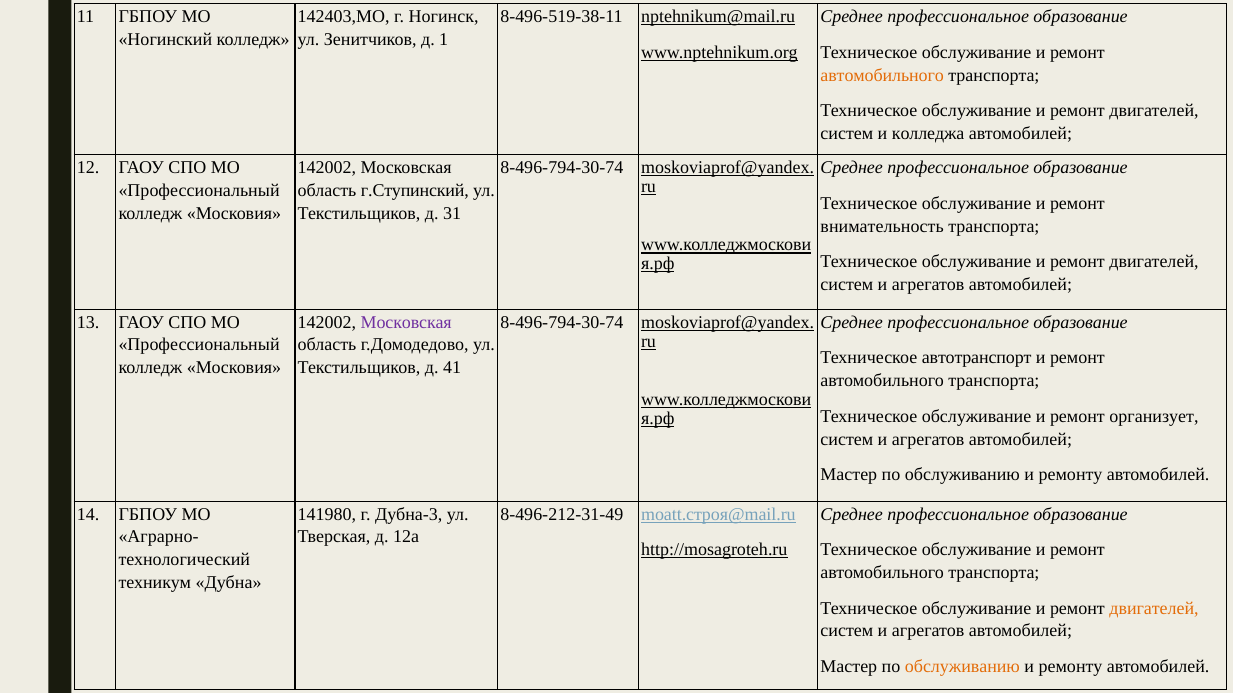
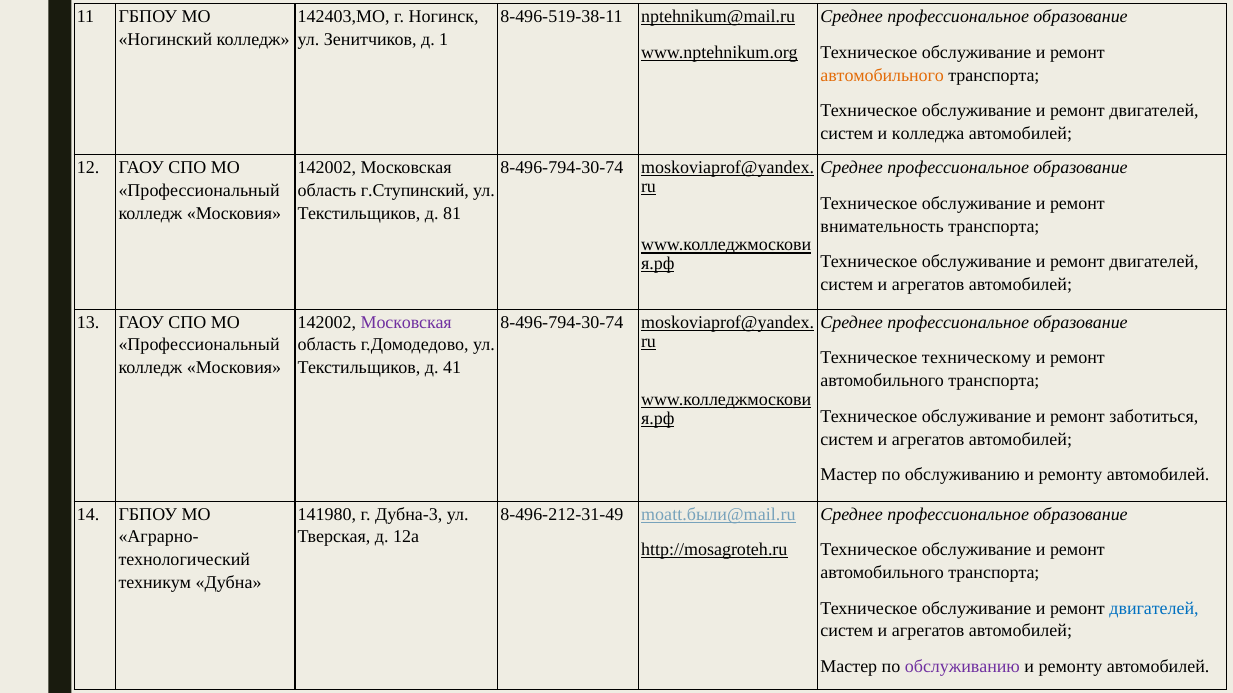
31: 31 -> 81 (452, 213)
автотранспорт: автотранспорт -> техническому (977, 358)
организует: организует -> заботиться (1154, 417)
moatt.строя@mail.ru: moatt.строя@mail.ru -> moatt.были@mail.ru (718, 515)
двигателей colour: orange -> blue (1154, 609)
обслуживанию colour: orange -> purple (962, 667)
